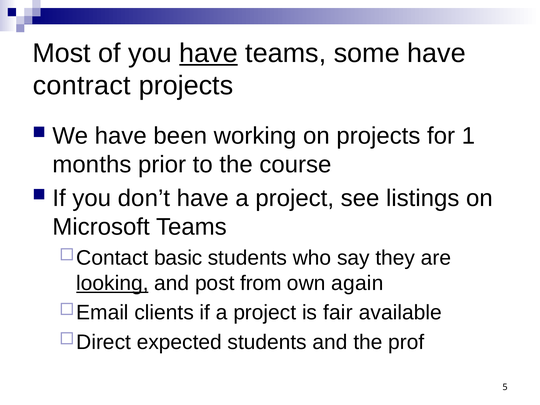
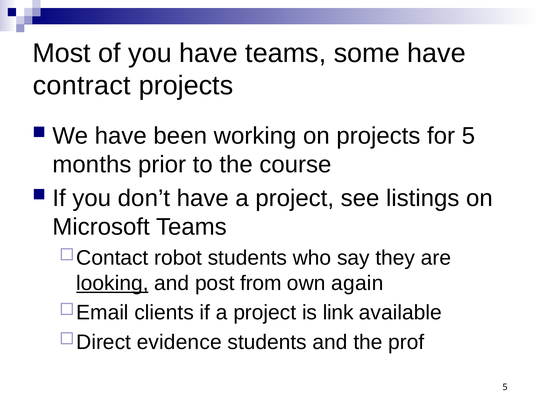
have underline: present -> none (209, 53)
for 1: 1 -> 5 (469, 136)
basic: basic -> robot (178, 258)
fair: fair -> link (338, 313)
expected: expected -> evidence (179, 342)
